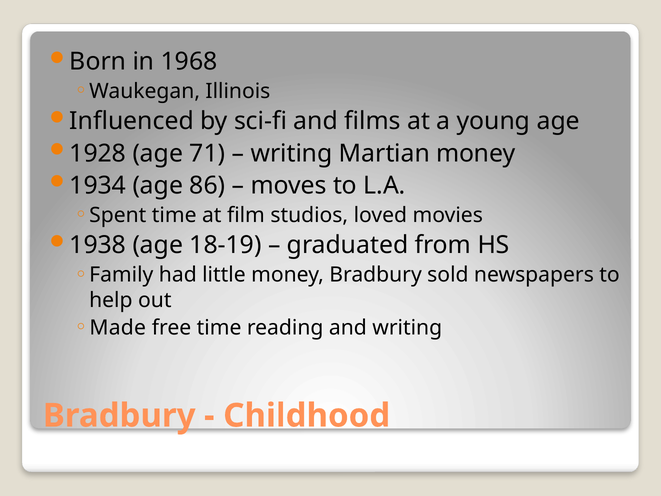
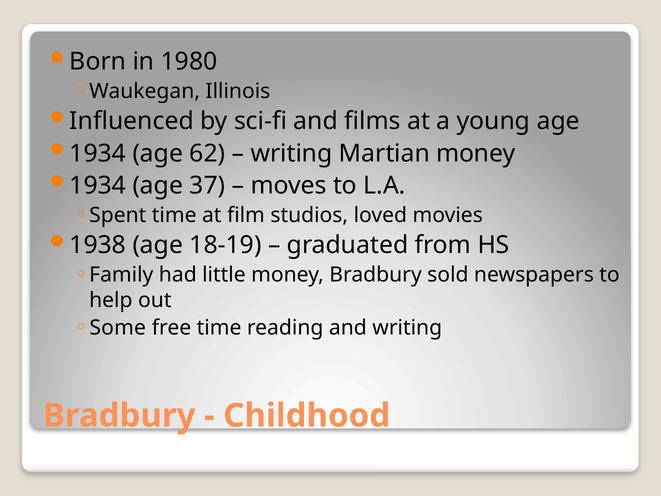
1968: 1968 -> 1980 (189, 62)
1928: 1928 -> 1934 (98, 153)
71: 71 -> 62 (207, 153)
86: 86 -> 37 (207, 185)
Made: Made -> Some (118, 328)
